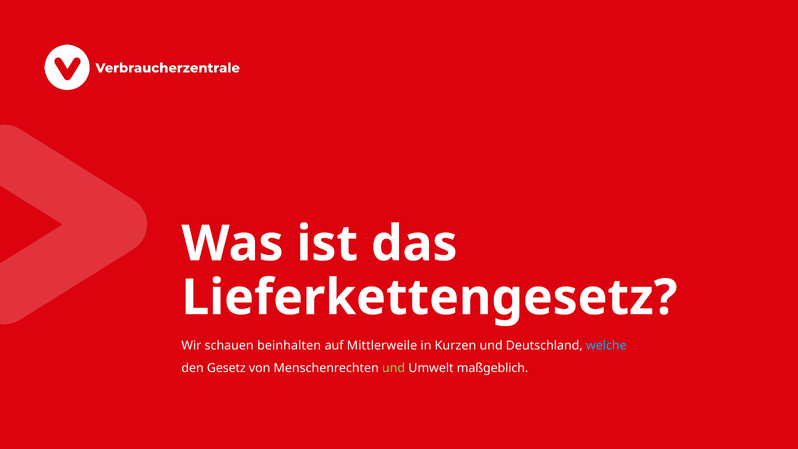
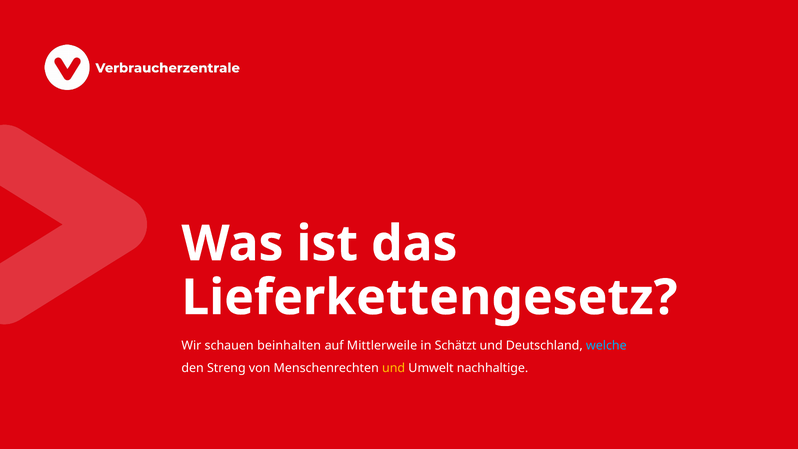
Kurzen: Kurzen -> Schätzt (456, 345)
Gesetz: Gesetz -> Streng (226, 368)
und colour: light green -> yellow (394, 368)
maßgeblich: maßgeblich -> nachhaltige (493, 368)
